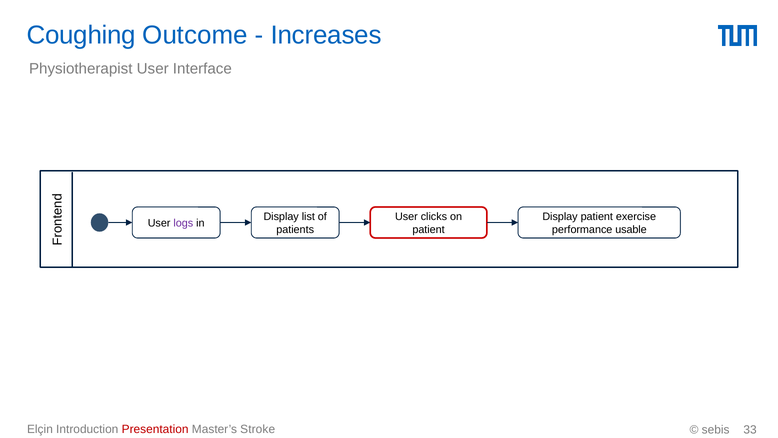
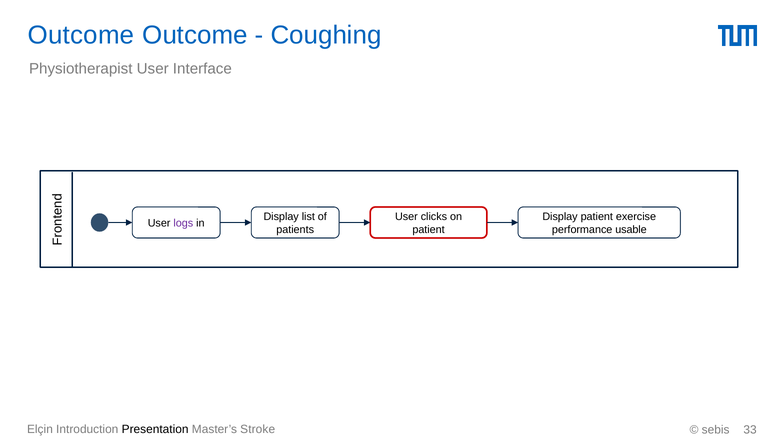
Coughing: Coughing -> Outcome (81, 35)
Increases: Increases -> Coughing (326, 35)
Presentation colour: red -> black (155, 429)
